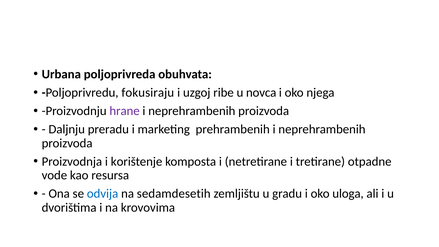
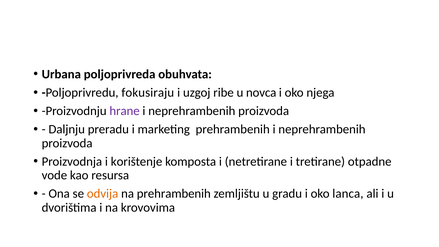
odvija colour: blue -> orange (103, 194)
na sedamdesetih: sedamdesetih -> prehrambenih (174, 194)
uloga: uloga -> lanca (348, 194)
